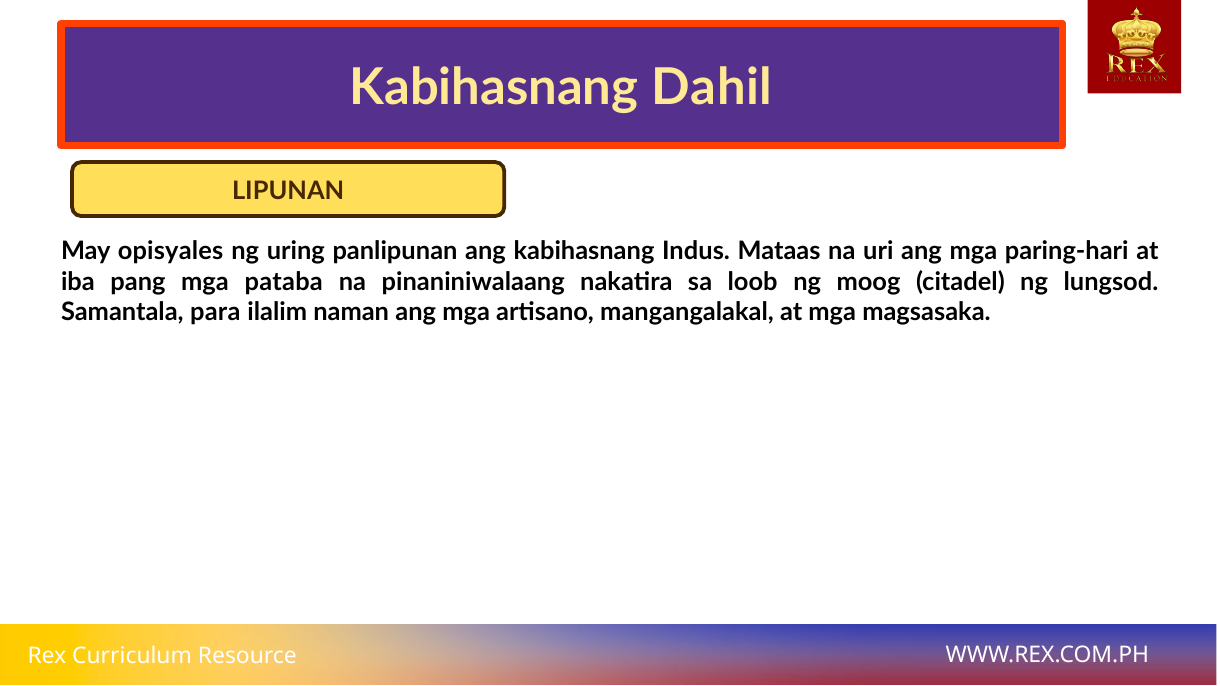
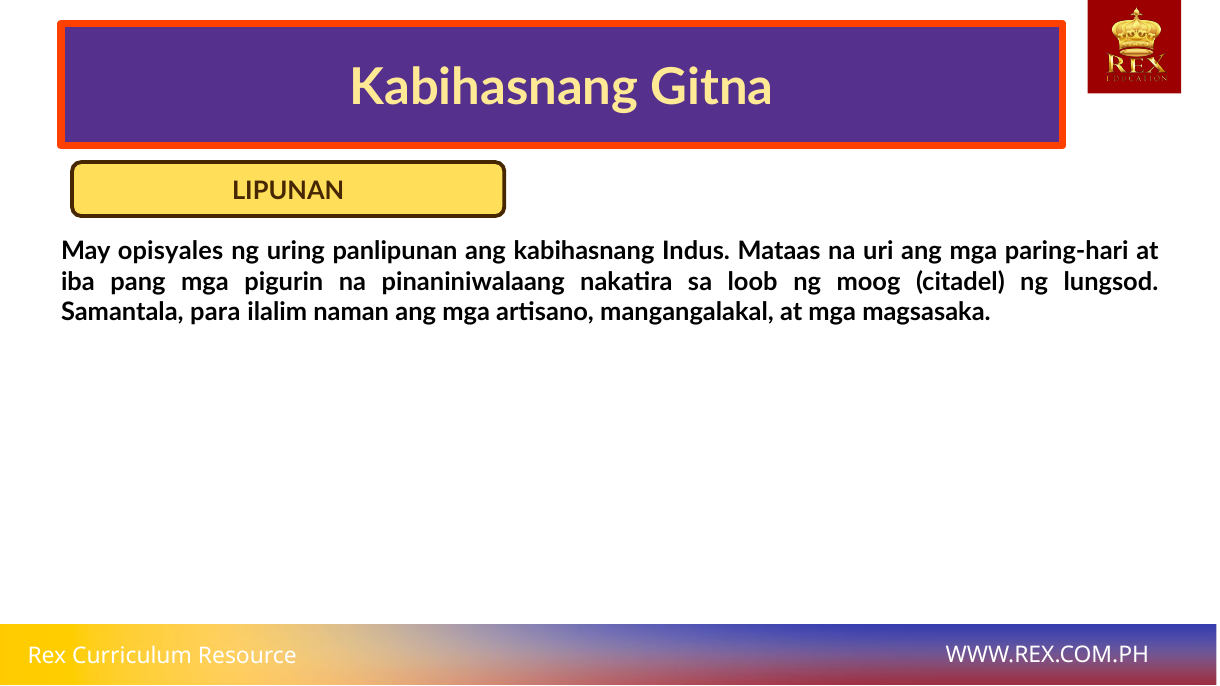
Dahil: Dahil -> Gitna (712, 88)
pataba: pataba -> pigurin (284, 282)
